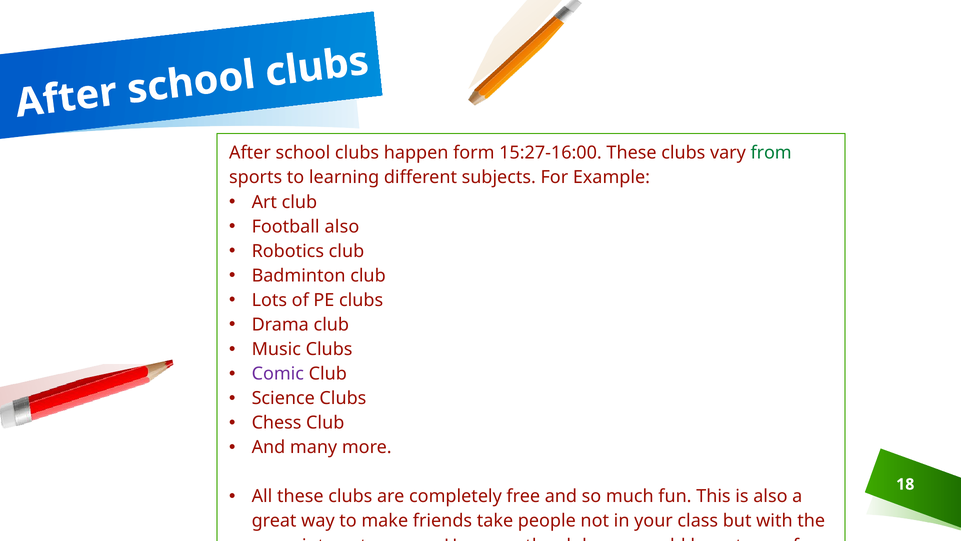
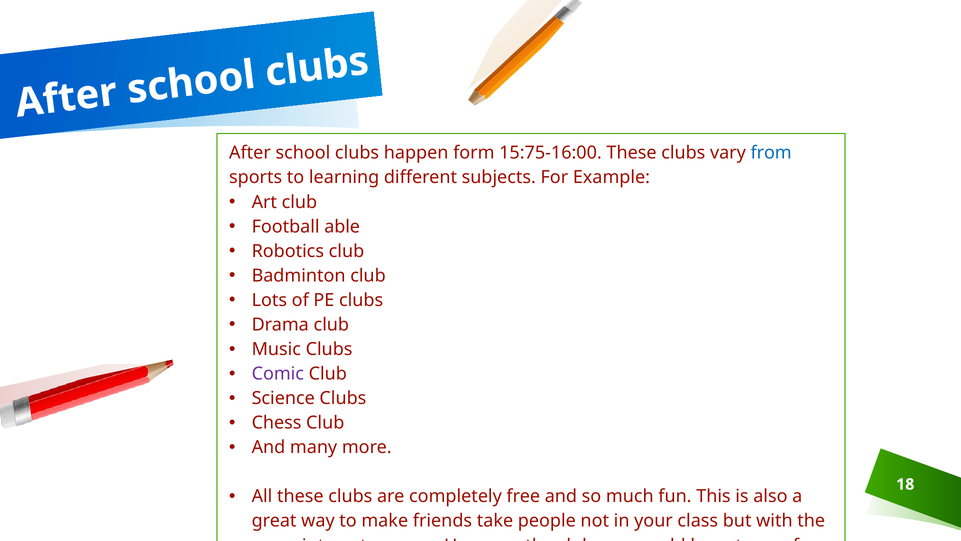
15:27-16:00: 15:27-16:00 -> 15:75-16:00 (550, 153)
from colour: green -> blue (771, 153)
Football also: also -> able (342, 226)
